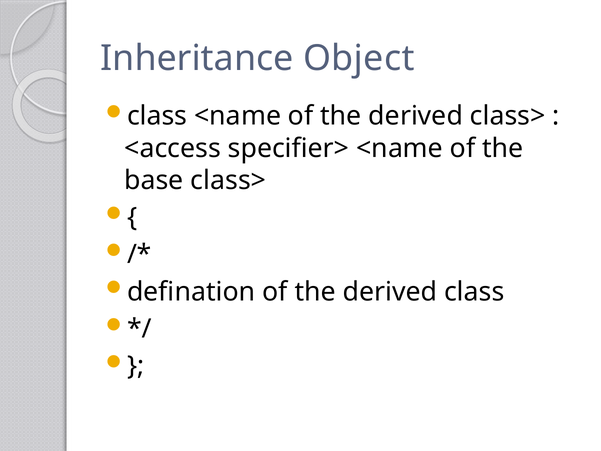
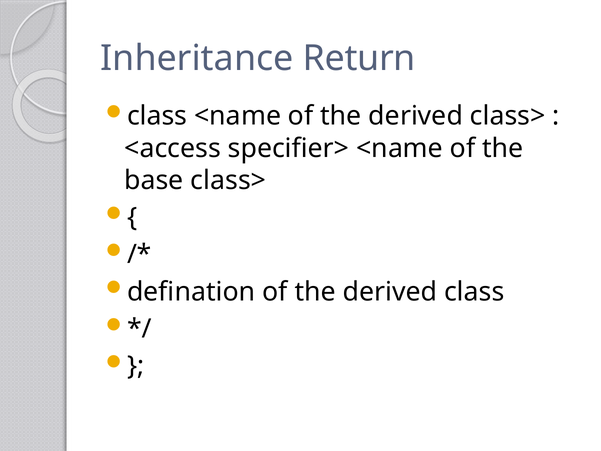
Object: Object -> Return (359, 58)
